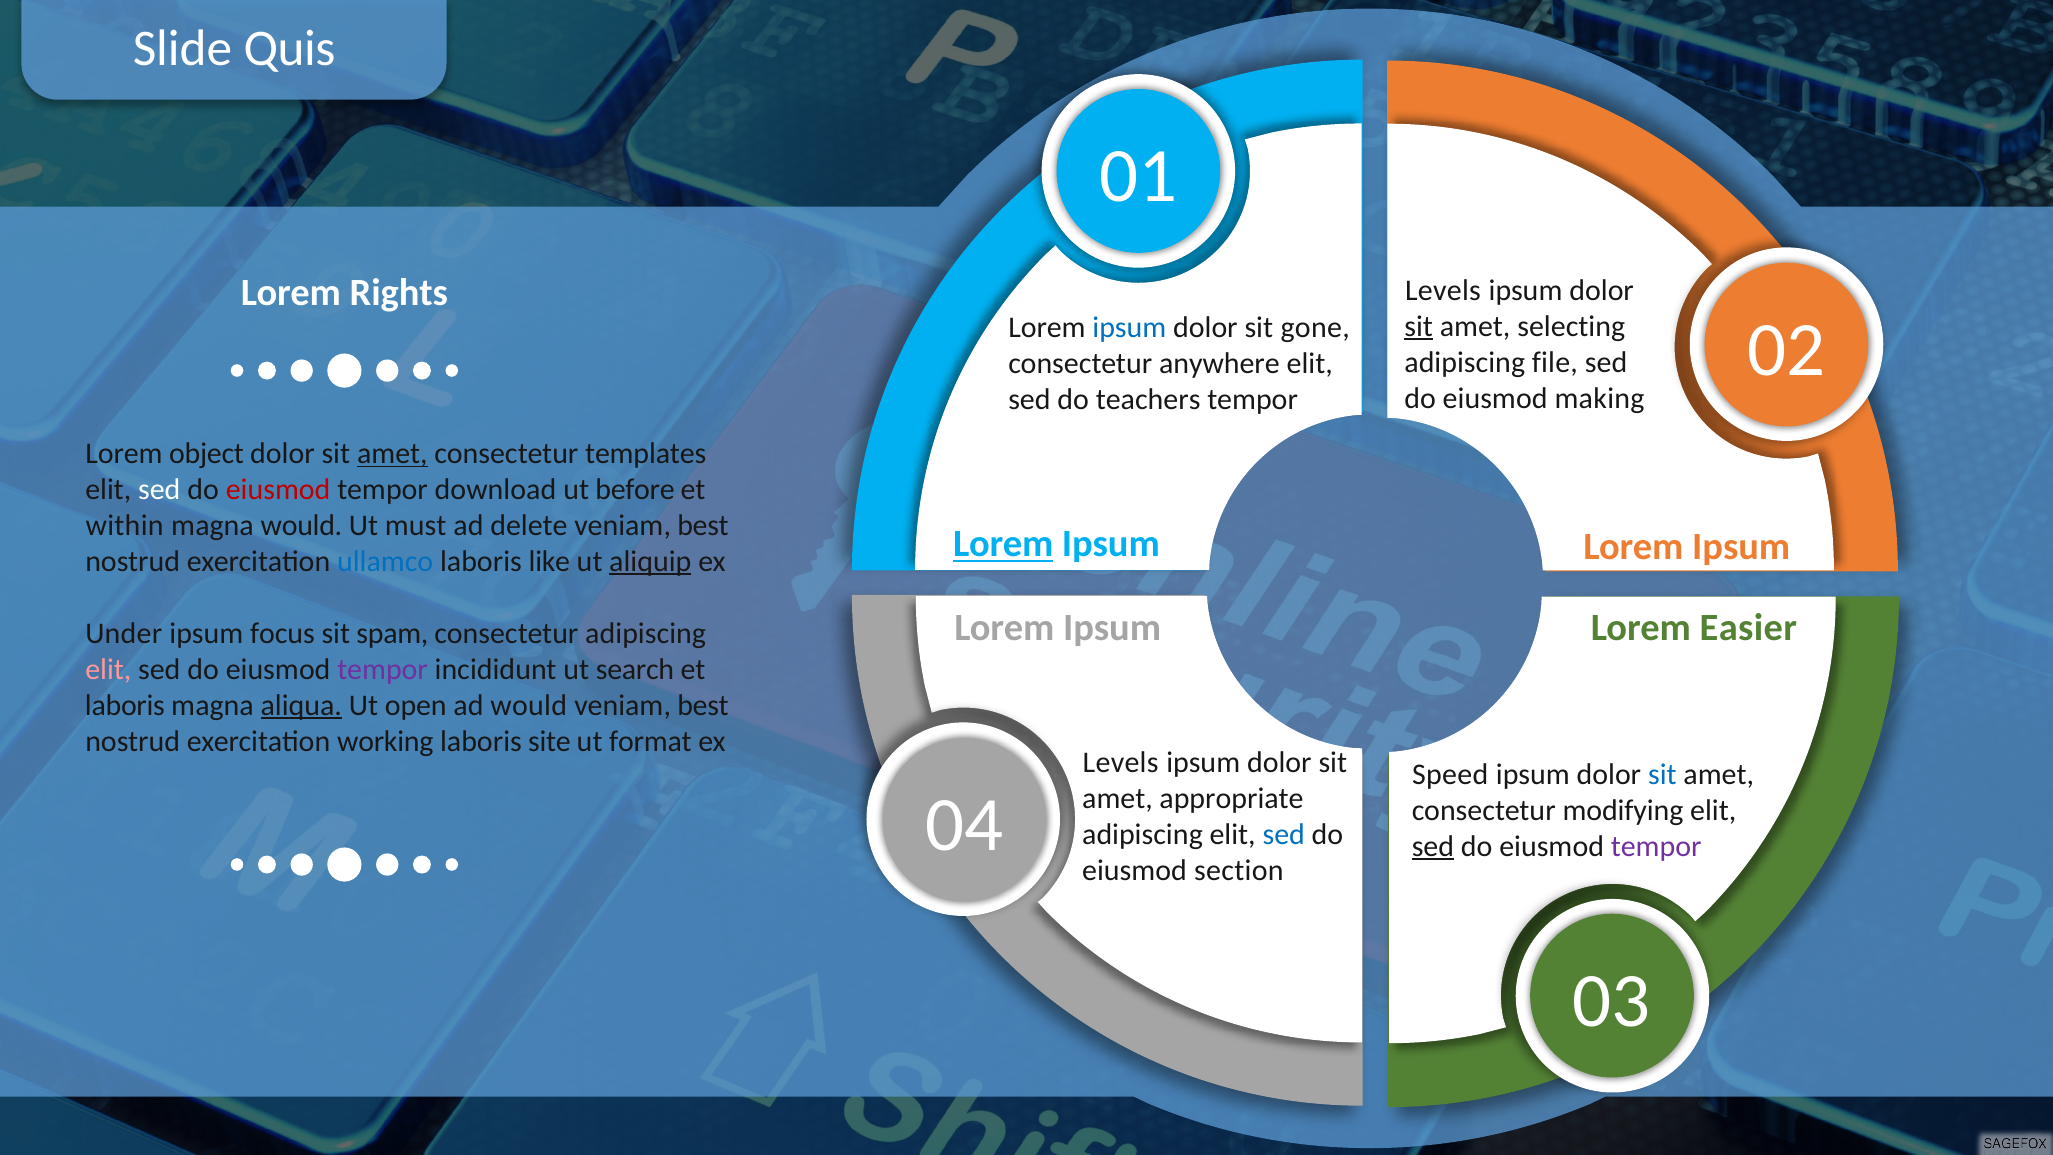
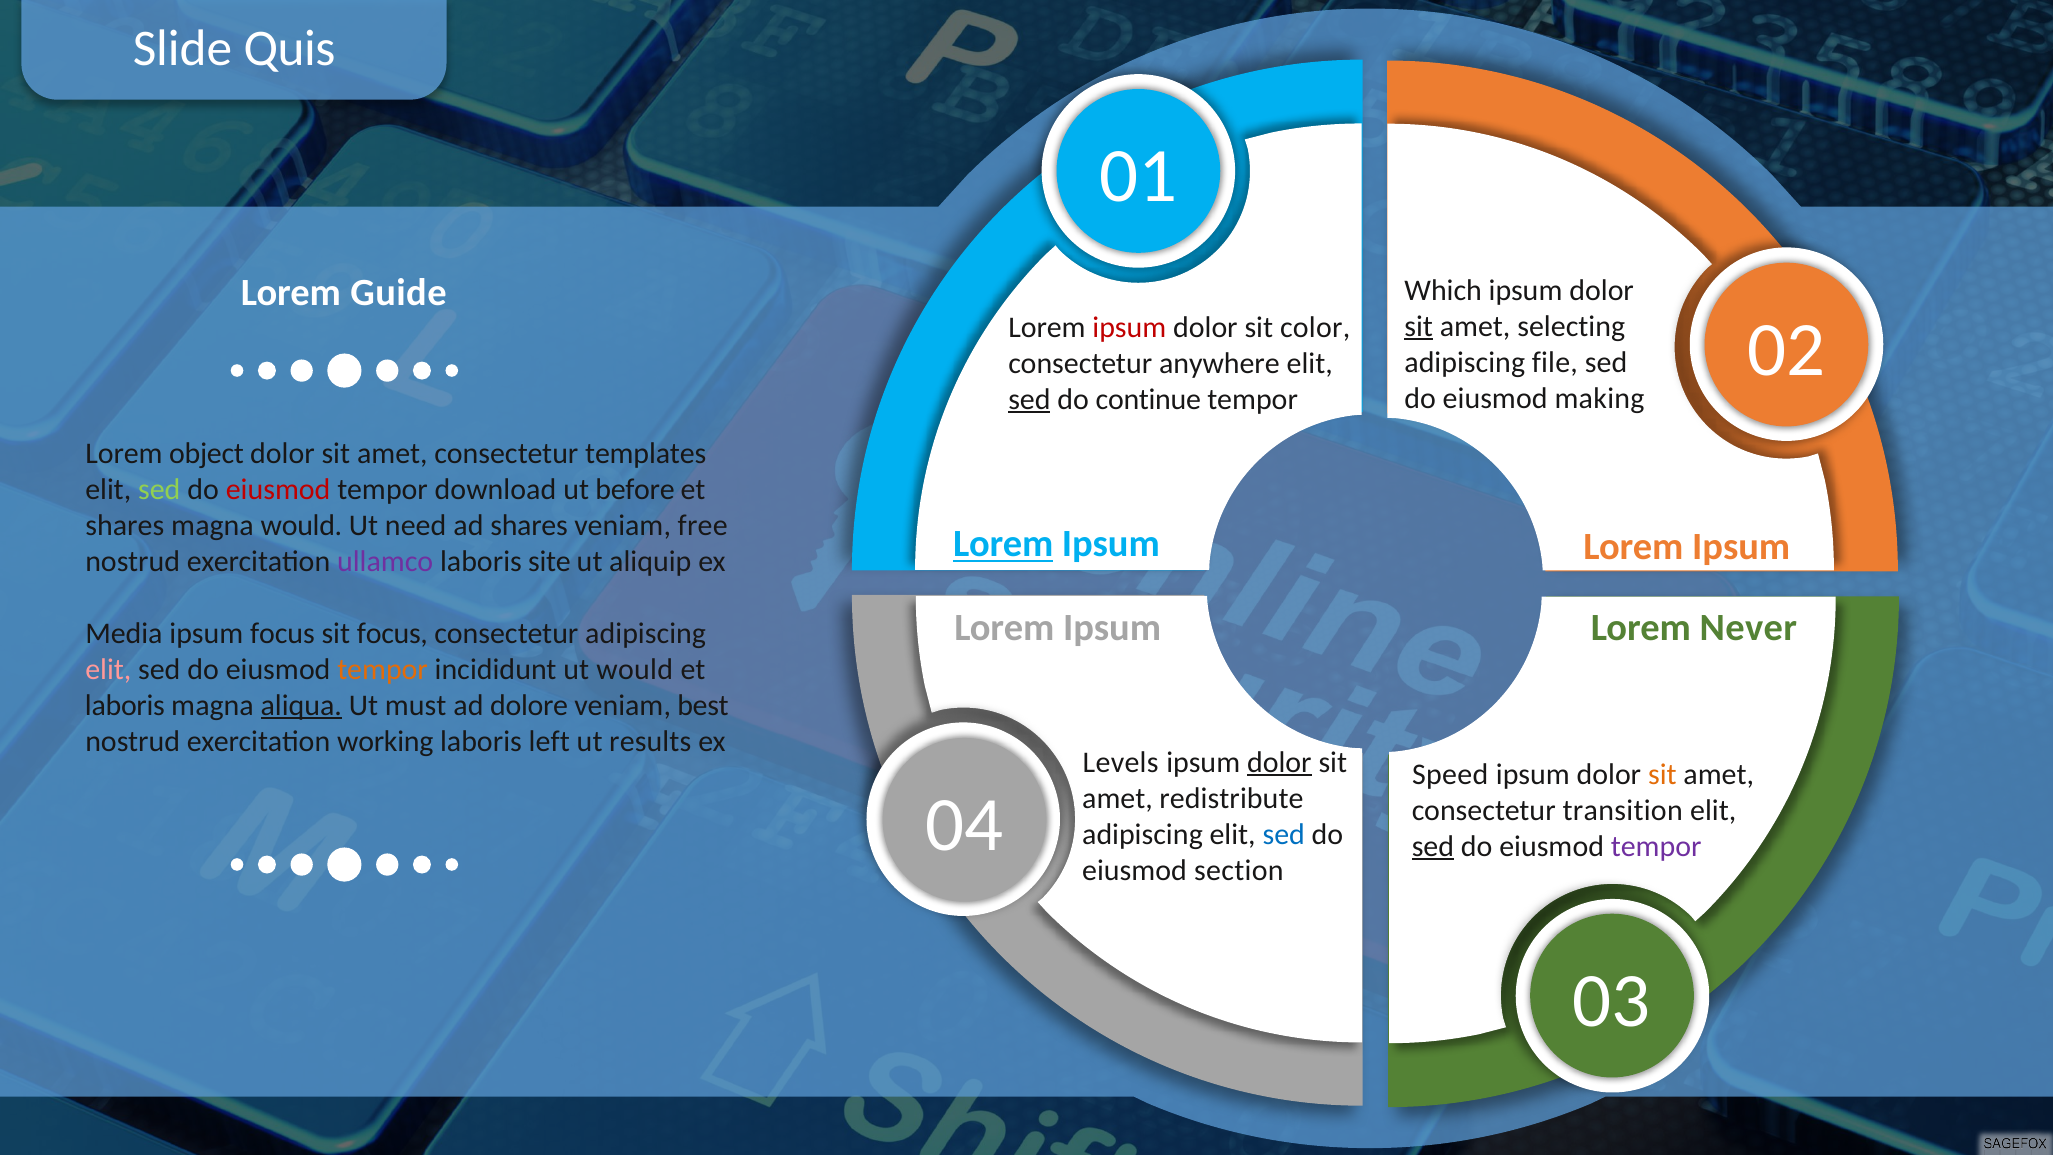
Rights: Rights -> Guide (399, 293)
Levels: Levels -> Which (1443, 290)
ipsum colour: blue -> red (1129, 327)
gone: gone -> color (1315, 327)
sed underline: none -> present (1029, 399)
teachers: teachers -> continue (1148, 399)
amet underline: present -> none (392, 454)
sed colour: white -> light green (159, 490)
within: within -> shares (125, 525)
must: must -> need (416, 525)
ad delete: delete -> shares (529, 525)
best: best -> free (703, 525)
ullamco colour: blue -> purple (385, 561)
like: like -> site (549, 561)
aliquip underline: present -> none (650, 561)
Easier: Easier -> Never (1748, 627)
Under: Under -> Media (124, 633)
sit spam: spam -> focus (392, 633)
tempor colour: purple -> orange (383, 669)
ut search: search -> would (635, 669)
open: open -> must (416, 705)
ad would: would -> dolore (529, 705)
site: site -> left (549, 741)
format: format -> results (650, 741)
dolor underline: none -> present (1279, 762)
sit colour: blue -> orange (1662, 774)
appropriate: appropriate -> redistribute (1231, 798)
modifying: modifying -> transition (1623, 810)
